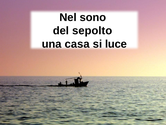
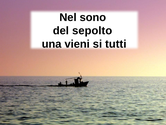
casa: casa -> vieni (77, 44)
luce: luce -> tutti (116, 44)
